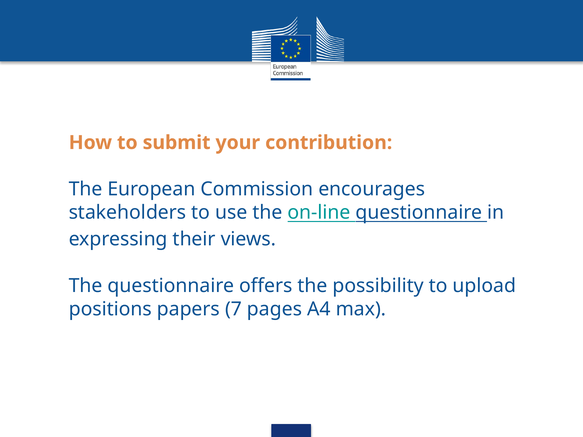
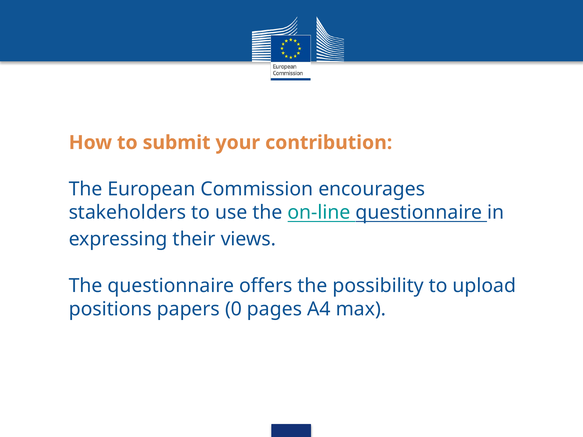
7: 7 -> 0 (233, 309)
